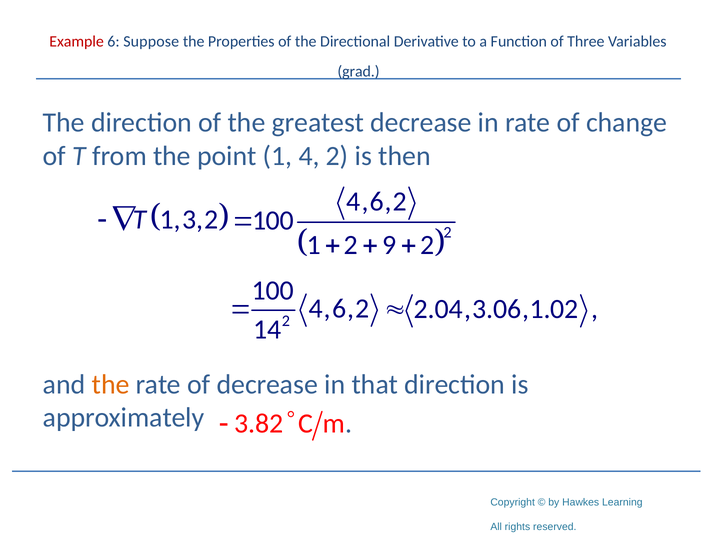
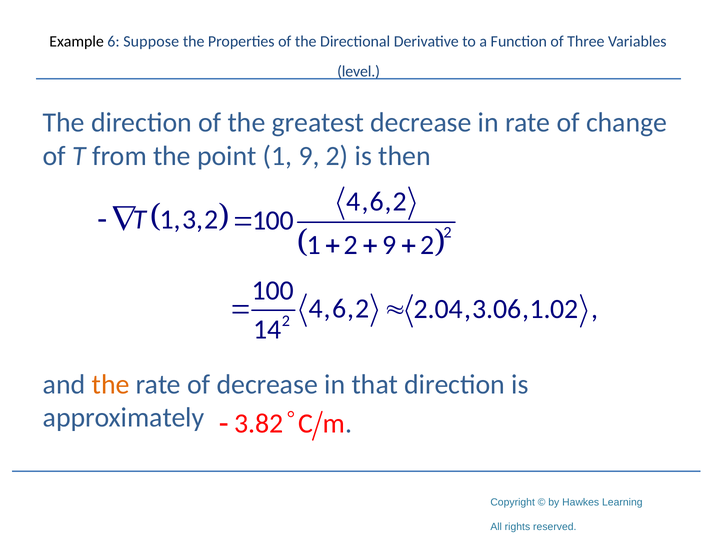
Example colour: red -> black (77, 42)
grad: grad -> level (359, 72)
1 4: 4 -> 9 (309, 156)
